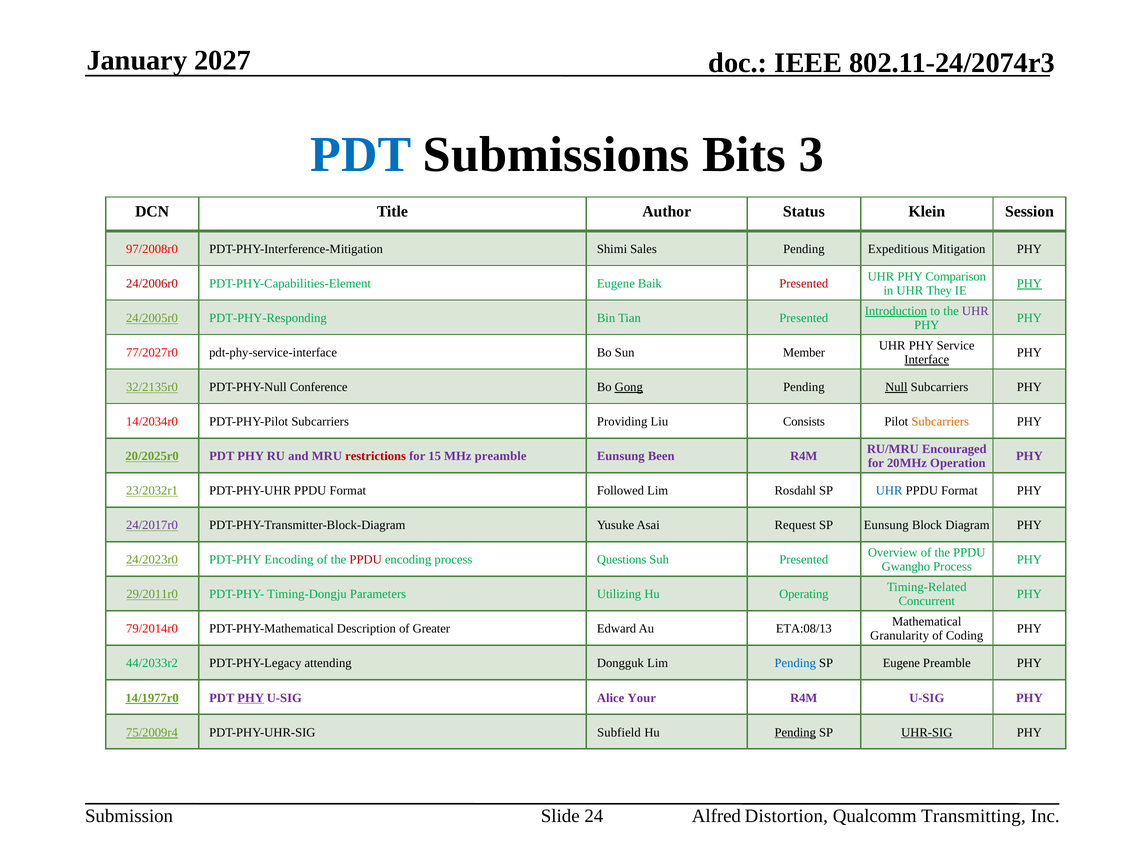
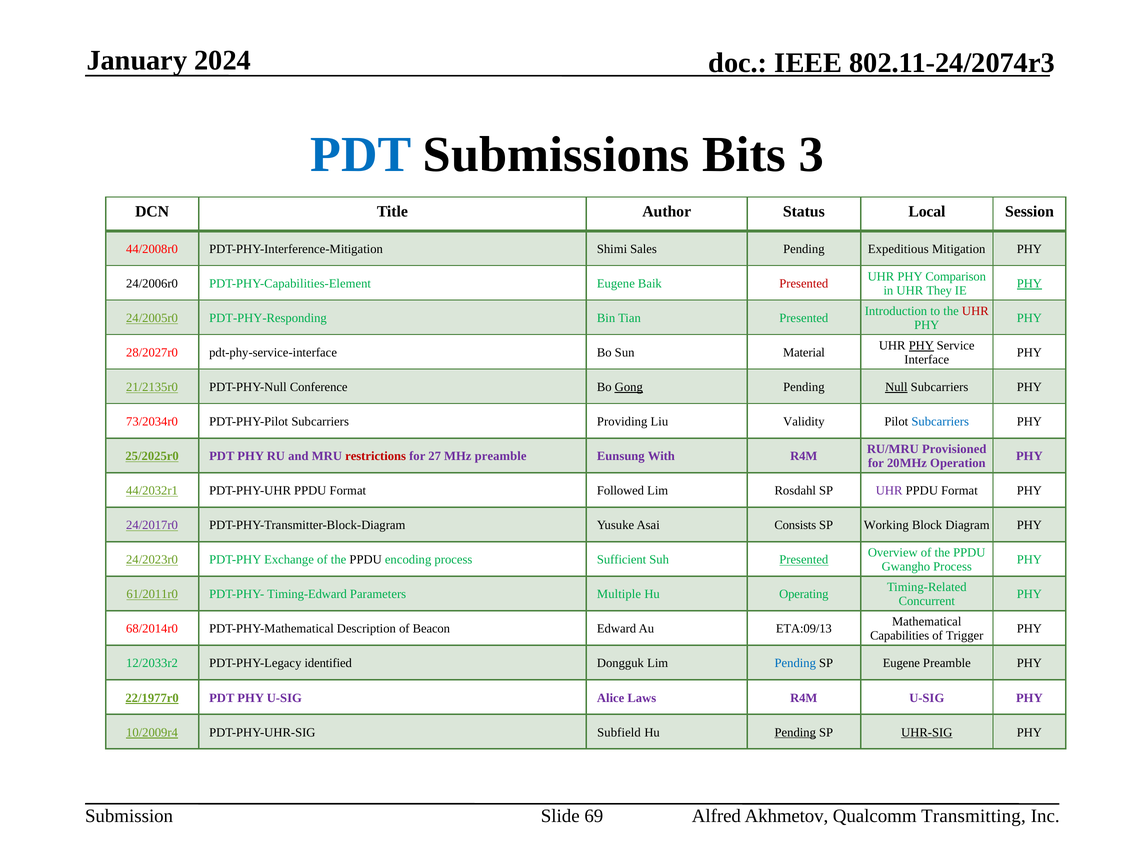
2027: 2027 -> 2024 (223, 60)
Klein: Klein -> Local (927, 212)
97/2008r0: 97/2008r0 -> 44/2008r0 (152, 249)
24/2006r0 colour: red -> black (152, 284)
Introduction underline: present -> none (896, 311)
UHR colour: purple -> red (975, 311)
PHY underline: none -> present (921, 346)
77/2027r0: 77/2027r0 -> 28/2027r0 (152, 353)
Member: Member -> Material (804, 353)
Interface underline: present -> none (927, 360)
32/2135r0: 32/2135r0 -> 21/2135r0 (152, 387)
14/2034r0: 14/2034r0 -> 73/2034r0 (152, 422)
Consists: Consists -> Validity (804, 422)
Subcarriers colour: orange -> blue (940, 422)
Encouraged: Encouraged -> Provisioned (954, 449)
20/2025r0: 20/2025r0 -> 25/2025r0 (152, 456)
15: 15 -> 27 (435, 456)
Been: Been -> With (661, 456)
23/2032r1: 23/2032r1 -> 44/2032r1 (152, 491)
UHR colour: blue -> purple (889, 491)
Request: Request -> Consists (795, 525)
SP Eunsung: Eunsung -> Working (886, 525)
PDT-PHY Encoding: Encoding -> Exchange (289, 560)
PPDU colour: red -> black (366, 560)
Questions: Questions -> Sufficient (622, 560)
Presented underline: none -> present (804, 560)
29/2011r0: 29/2011r0 -> 61/2011r0 (152, 594)
Timing-Dongju: Timing-Dongju -> Timing-Edward (307, 594)
Utilizing: Utilizing -> Multiple (619, 594)
79/2014r0: 79/2014r0 -> 68/2014r0 (152, 629)
Greater: Greater -> Beacon (431, 629)
ETA:08/13: ETA:08/13 -> ETA:09/13 (804, 629)
Granularity: Granularity -> Capabilities (900, 636)
Coding: Coding -> Trigger (965, 636)
44/2033r2: 44/2033r2 -> 12/2033r2 (152, 664)
attending: attending -> identified (328, 664)
14/1977r0: 14/1977r0 -> 22/1977r0 (152, 698)
PHY underline: present -> none (251, 698)
Your: Your -> Laws (642, 698)
75/2009r4: 75/2009r4 -> 10/2009r4 (152, 733)
24: 24 -> 69 (594, 816)
Distortion: Distortion -> Akhmetov (786, 816)
